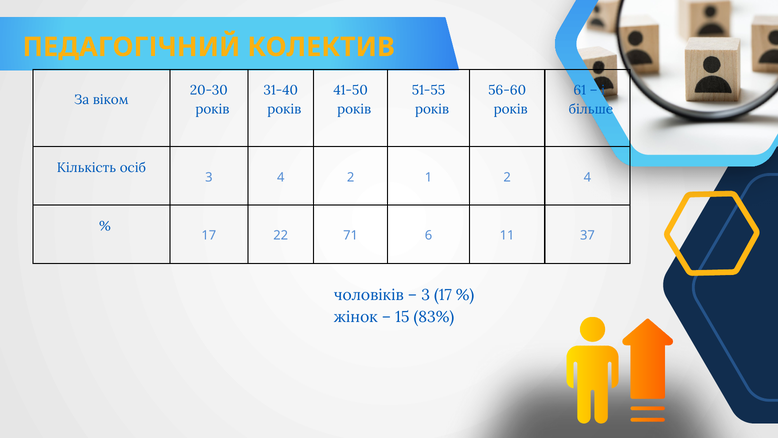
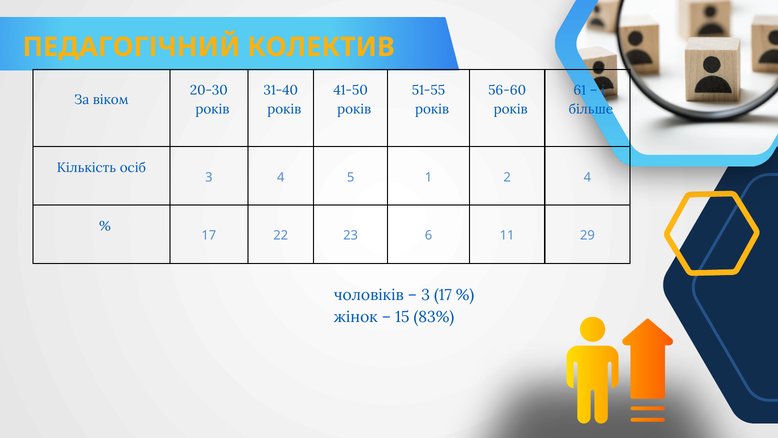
4 2: 2 -> 5 (351, 177)
71: 71 -> 23 (351, 235)
37: 37 -> 29 (587, 235)
